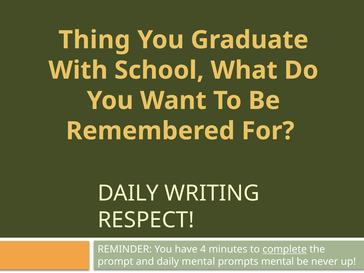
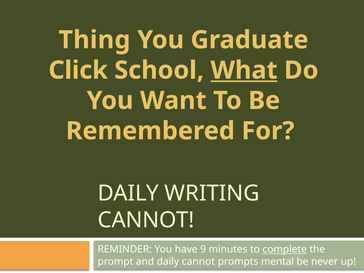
With: With -> Click (78, 70)
What underline: none -> present (244, 70)
RESPECT: RESPECT -> CANNOT (146, 220)
4: 4 -> 9 (203, 249)
daily mental: mental -> cannot (198, 262)
